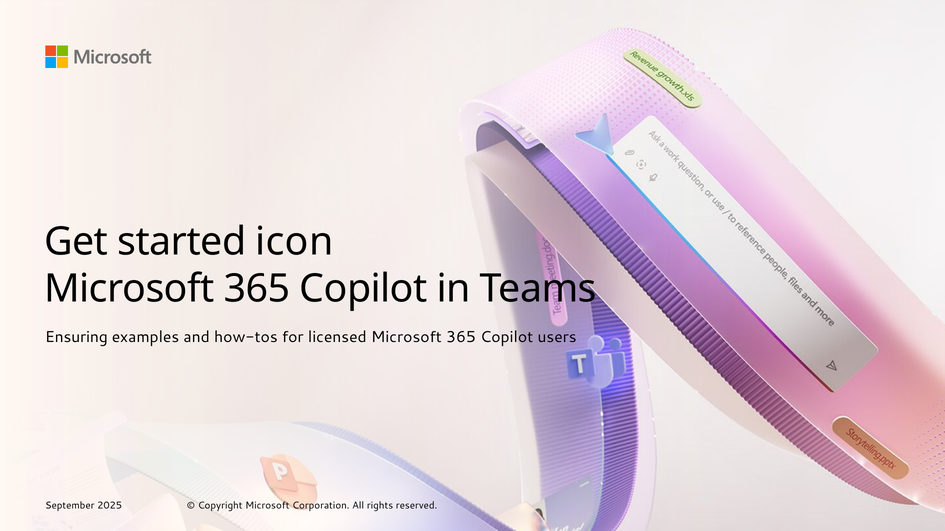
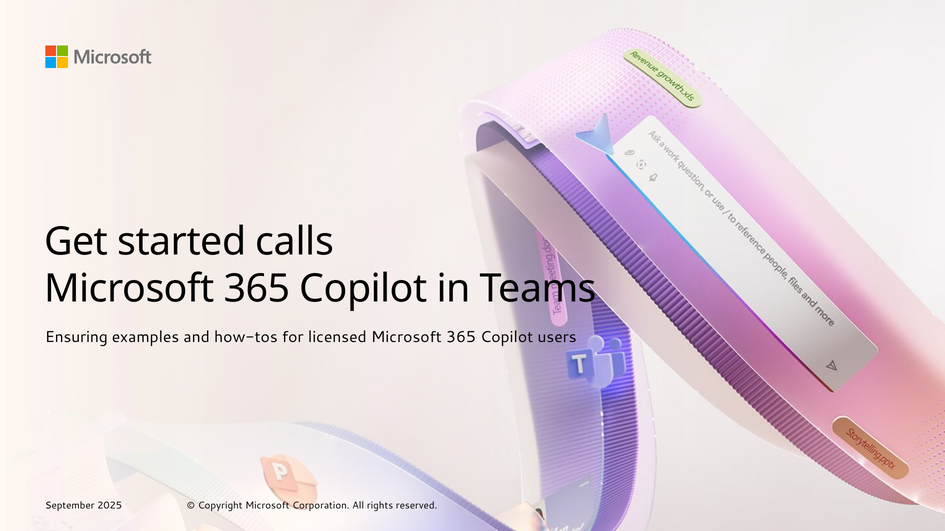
icon: icon -> calls (295, 242)
